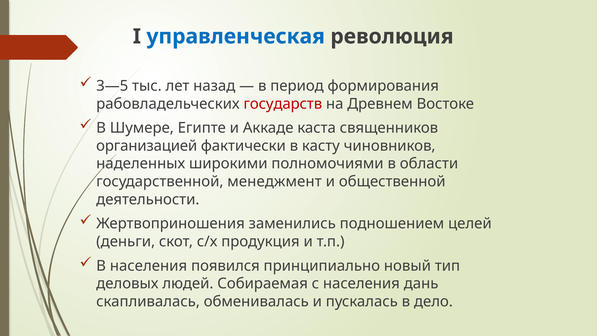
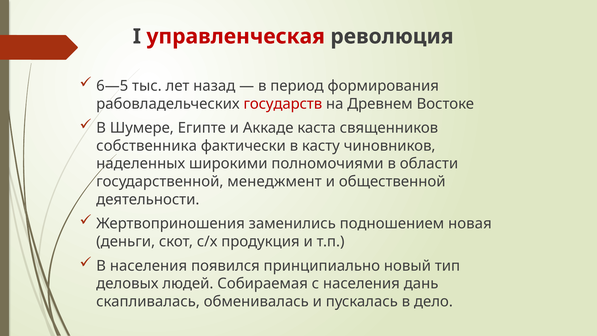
управленческая colour: blue -> red (236, 36)
3—5: 3—5 -> 6—5 (112, 86)
организацией: организацией -> собственника (147, 146)
целей: целей -> новая (470, 224)
